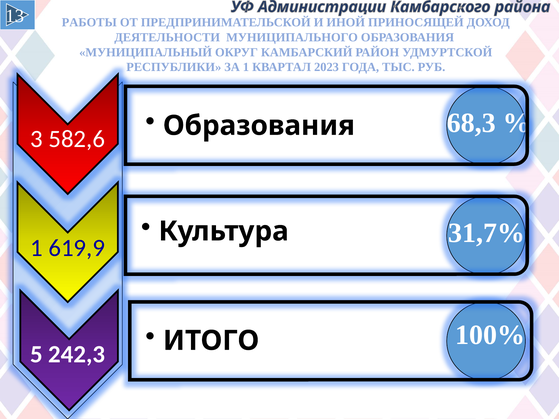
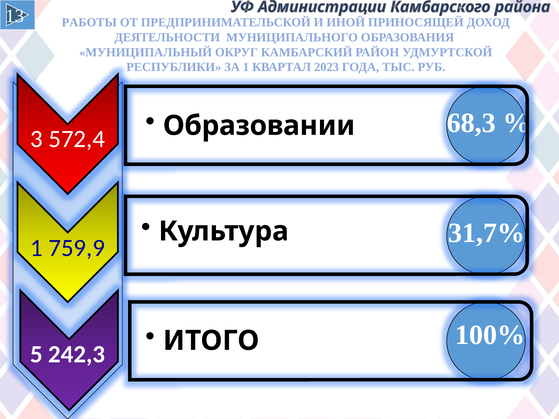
Образования: Образования -> Образовании (259, 126)
582,6: 582,6 -> 572,4 (77, 139)
619,9: 619,9 -> 759,9 (77, 248)
